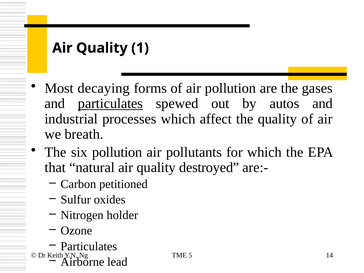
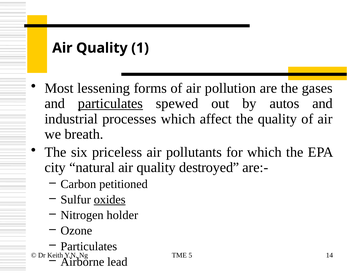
decaying: decaying -> lessening (104, 88)
six pollution: pollution -> priceless (117, 152)
that: that -> city (55, 168)
oxides underline: none -> present (110, 200)
